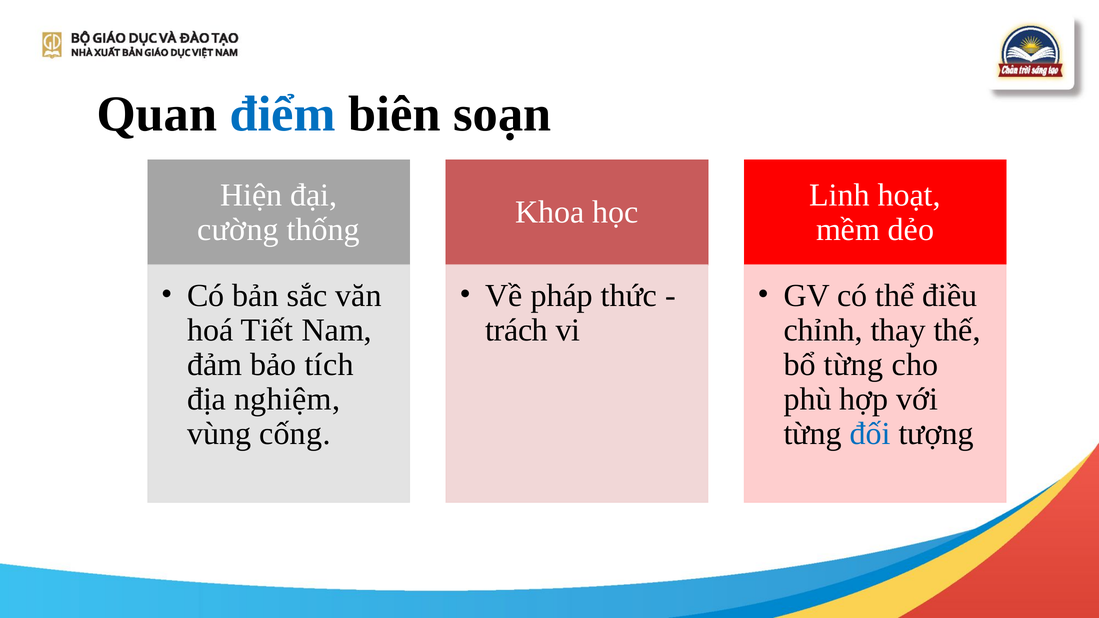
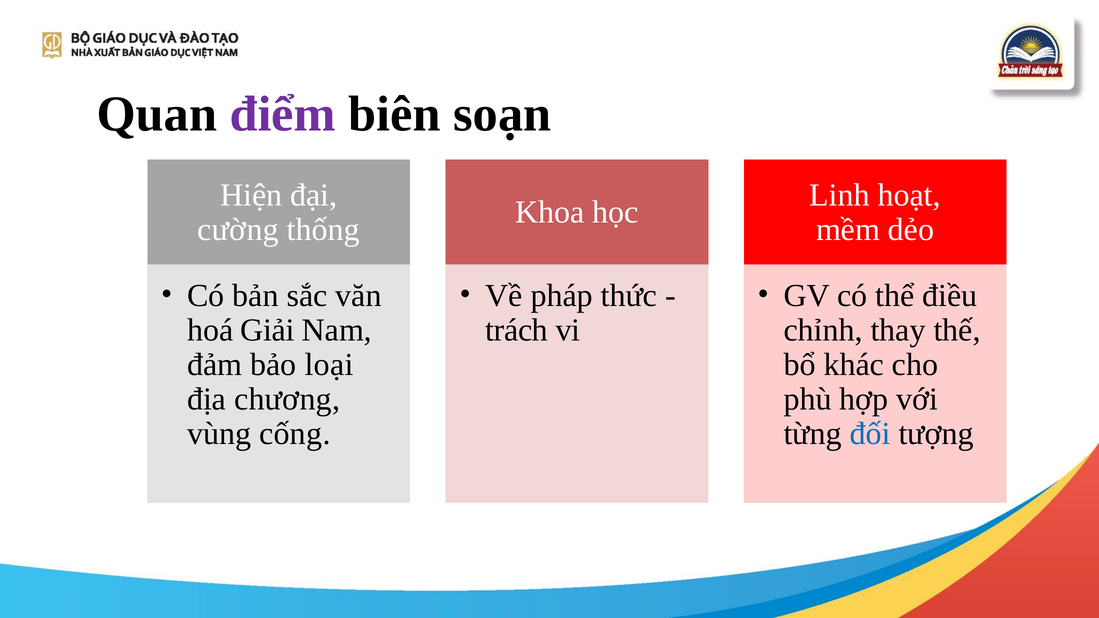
điểm colour: blue -> purple (283, 114)
Tiết: Tiết -> Giải (267, 330)
tích: tích -> loại (329, 365)
bổ từng: từng -> khác (854, 365)
nghiệm: nghiệm -> chương (287, 399)
